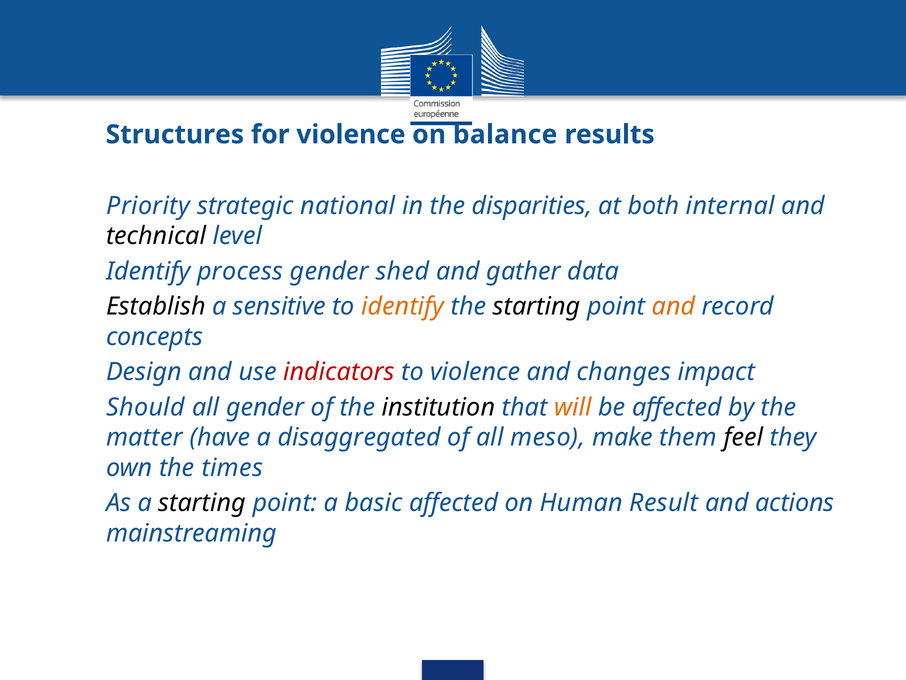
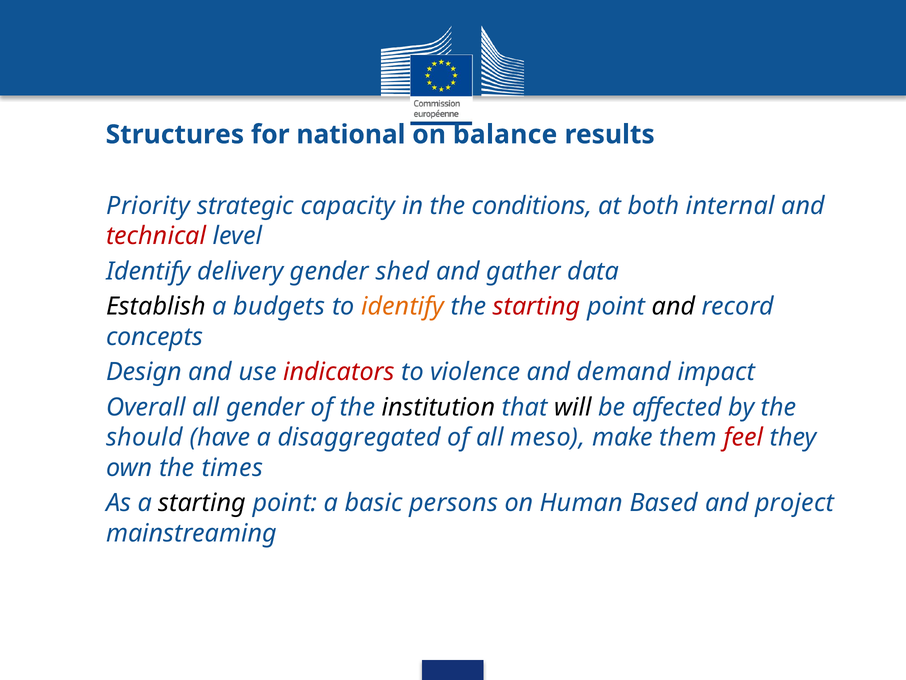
for violence: violence -> national (351, 134)
national: national -> capacity (348, 206)
disparities: disparities -> conditions (532, 206)
technical colour: black -> red (156, 236)
process: process -> delivery (240, 271)
sensitive: sensitive -> budgets (279, 306)
starting colour: black -> red (537, 306)
and colour: orange -> black (674, 306)
changes: changes -> demand (624, 372)
Should: Should -> Overall (146, 407)
will colour: orange -> black (573, 407)
matter: matter -> should (144, 437)
feel colour: black -> red (743, 437)
basic affected: affected -> persons (453, 503)
Result: Result -> Based (664, 503)
actions: actions -> project (795, 503)
